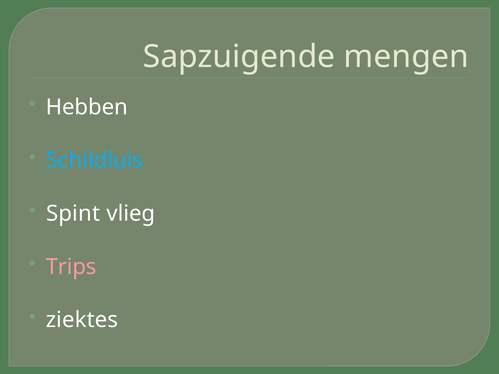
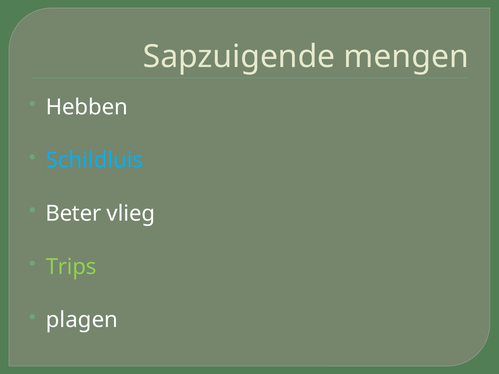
Spint: Spint -> Beter (73, 214)
Trips colour: pink -> light green (71, 267)
ziektes: ziektes -> plagen (82, 320)
